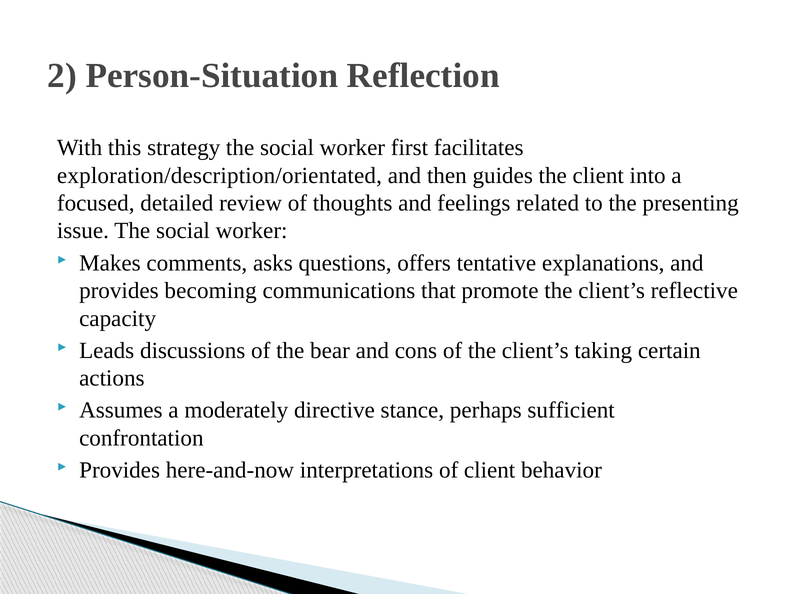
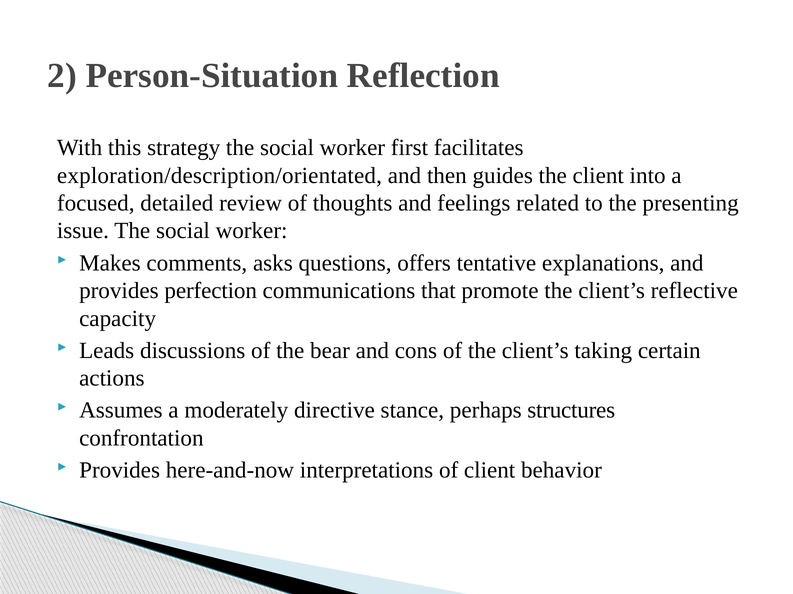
becoming: becoming -> perfection (211, 291)
sufficient: sufficient -> structures (571, 411)
